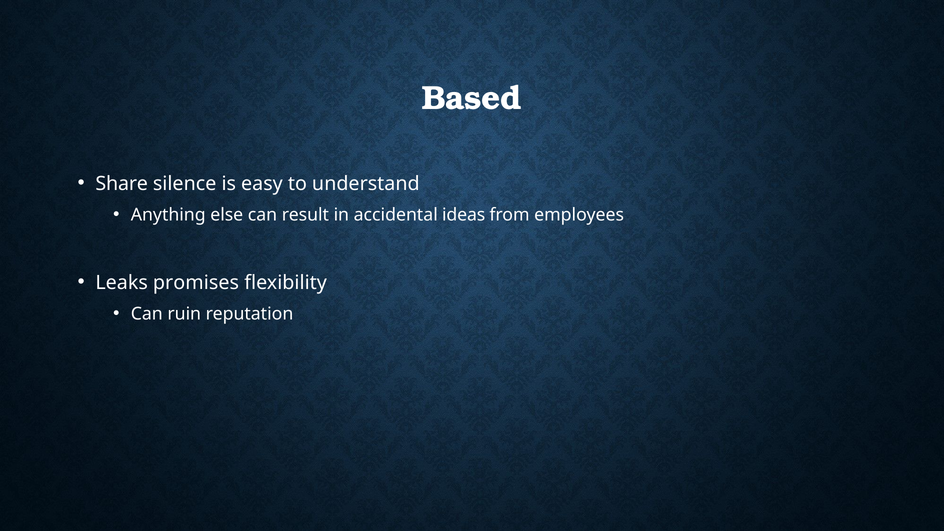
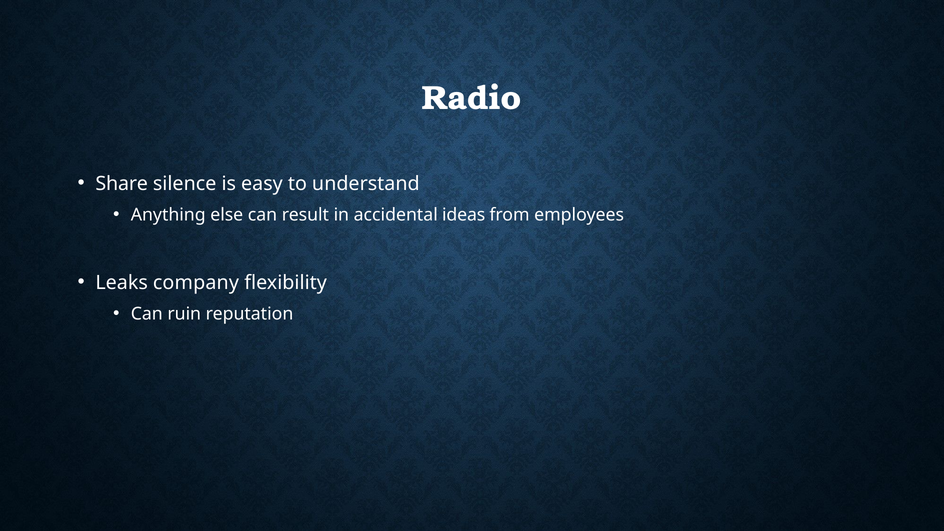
Based: Based -> Radio (472, 98)
promises: promises -> company (196, 282)
